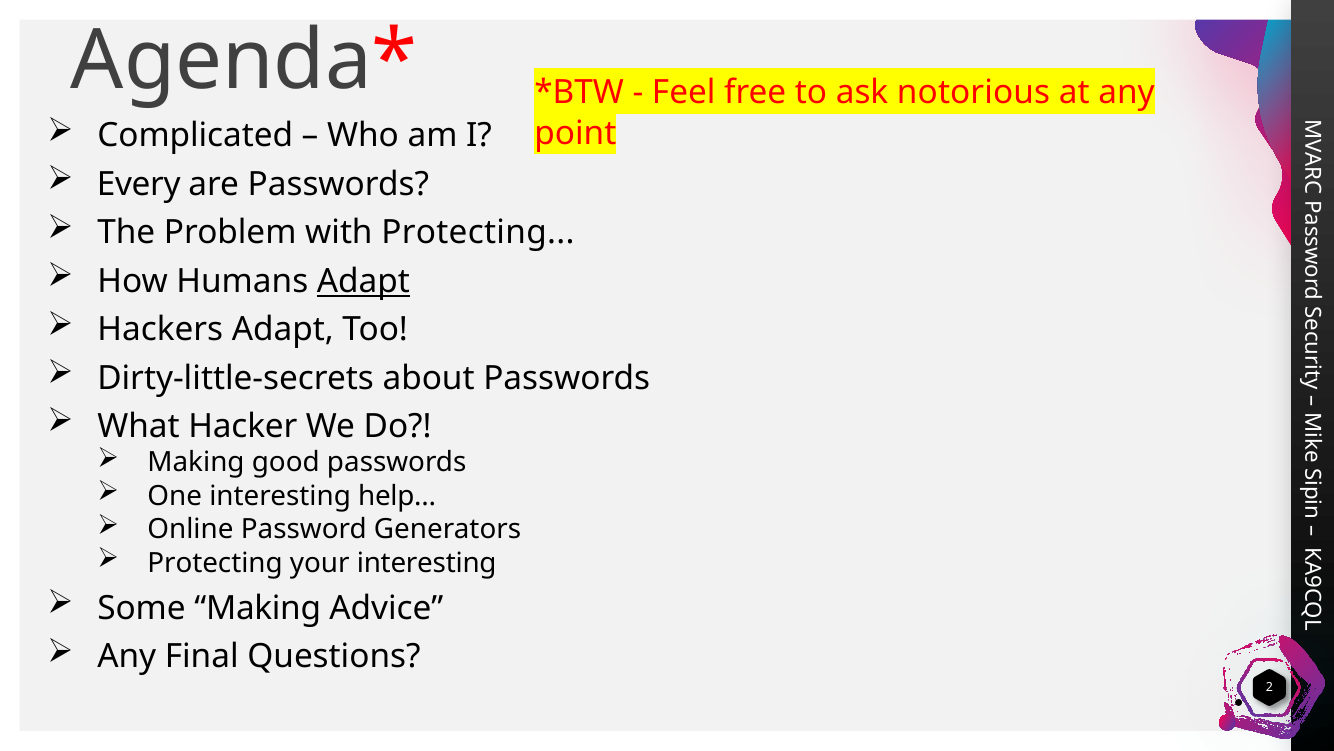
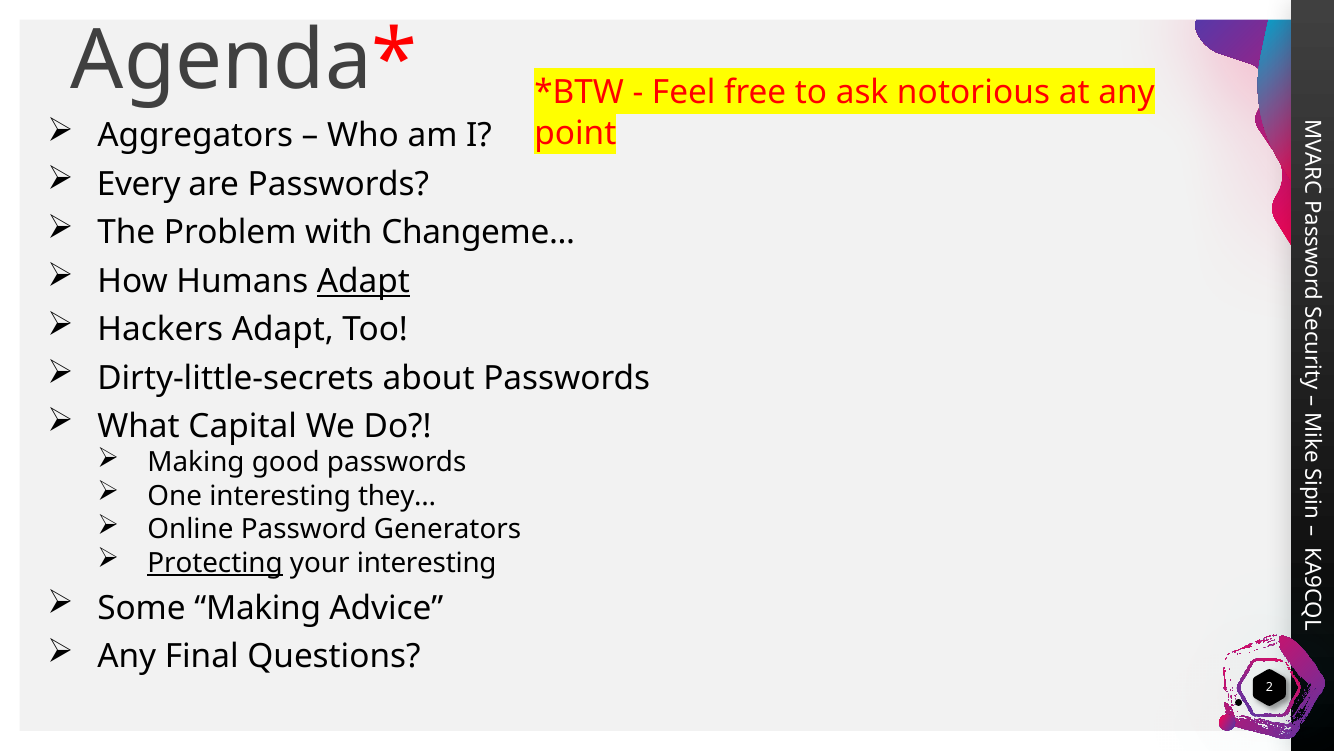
Complicated: Complicated -> Aggregators (195, 136)
with Protecting: Protecting -> Changeme (478, 233)
Hacker: Hacker -> Capital (243, 426)
help…: help… -> they… (397, 496)
Protecting underline: none -> present (215, 562)
